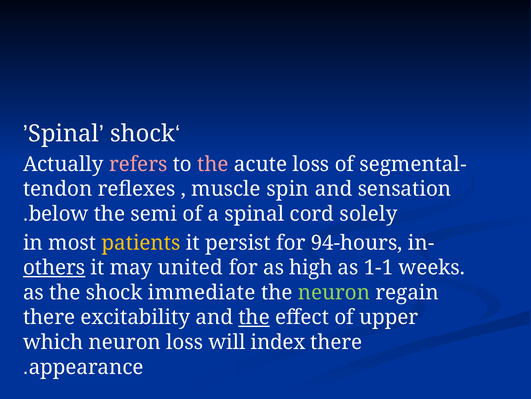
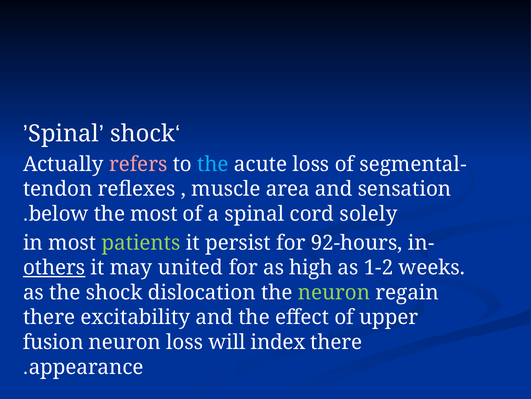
the colour: pink -> light blue (213, 164)
spin: spin -> area (288, 189)
the semi: semi -> most (154, 214)
patients colour: yellow -> light green (141, 243)
94-hours: 94-hours -> 92-hours (357, 243)
1-1: 1-1 -> 1-2 (379, 267)
immediate: immediate -> dislocation (202, 292)
the underline: present -> none (254, 317)
which: which -> fusion (53, 342)
